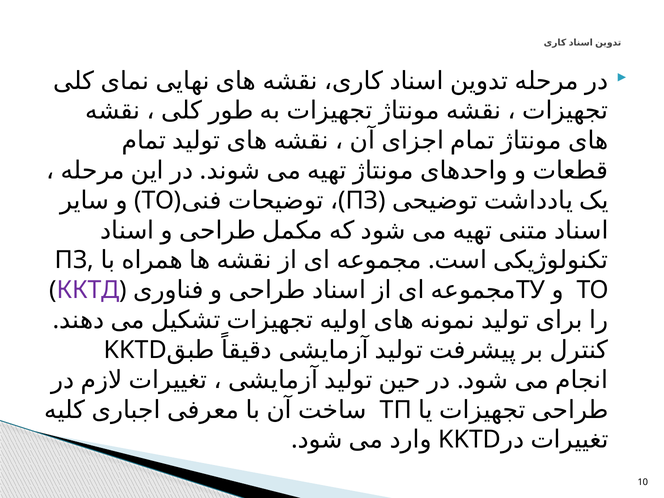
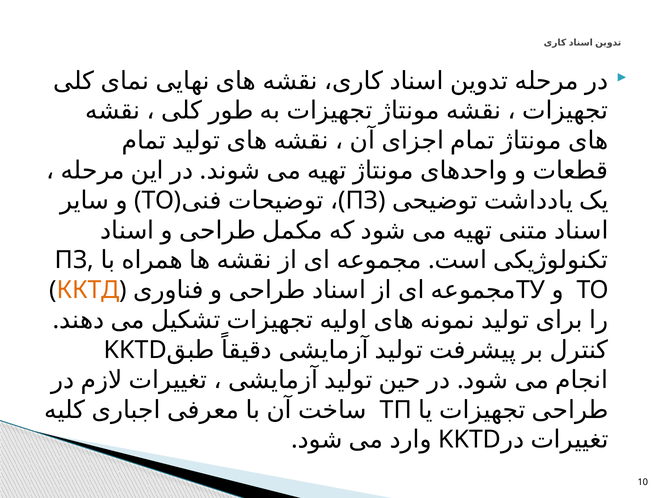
ККТД colour: purple -> orange (88, 290)
